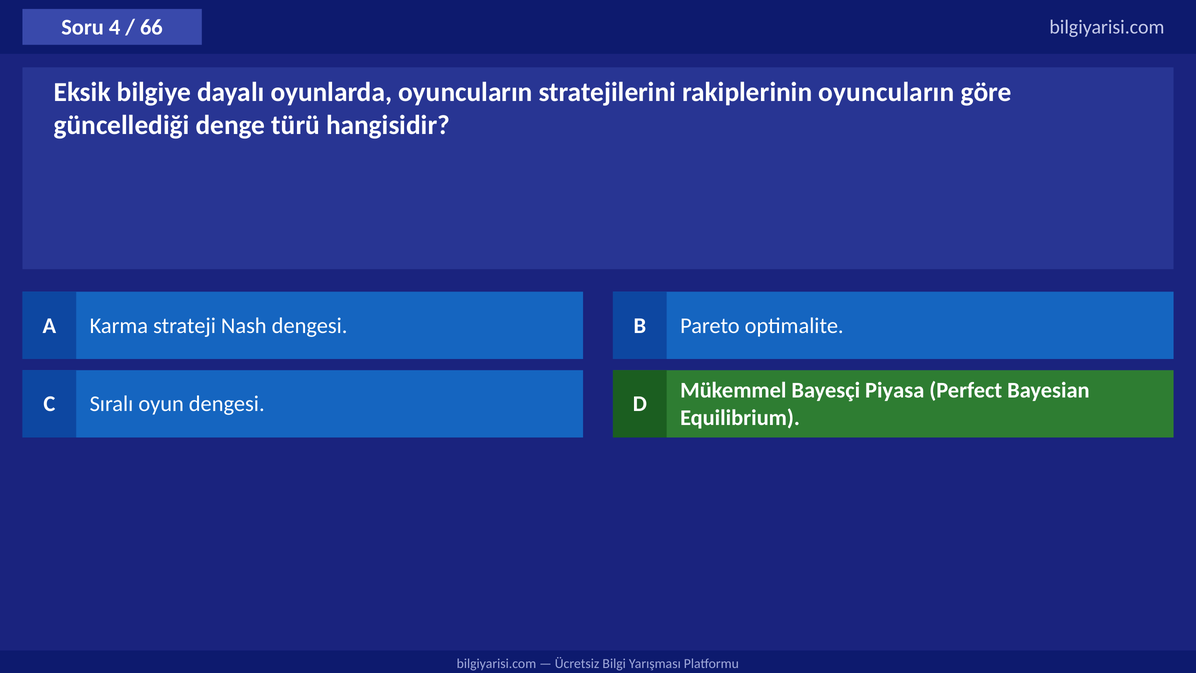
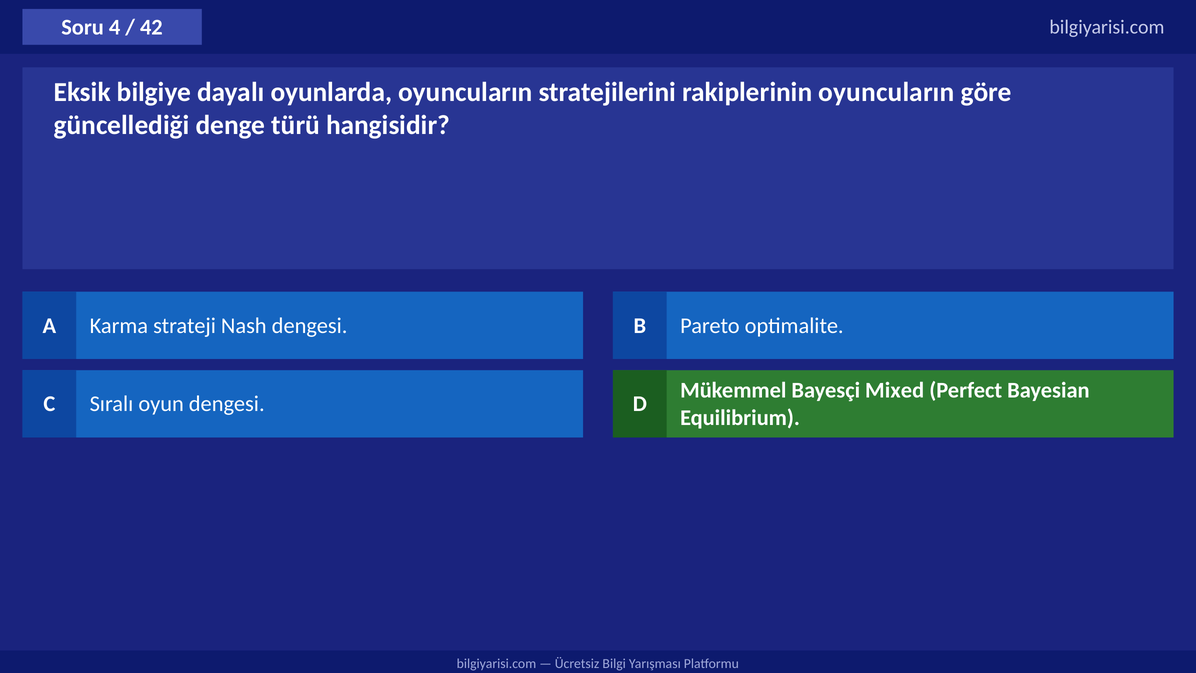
66: 66 -> 42 (151, 27)
Piyasa: Piyasa -> Mixed (895, 390)
